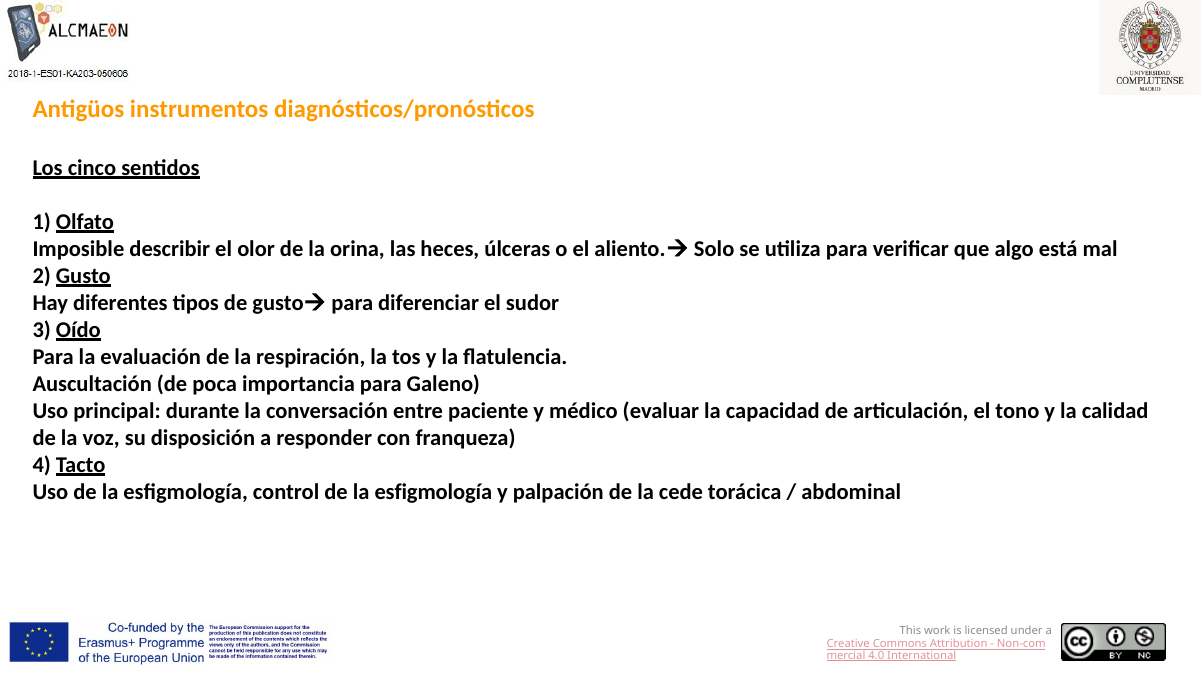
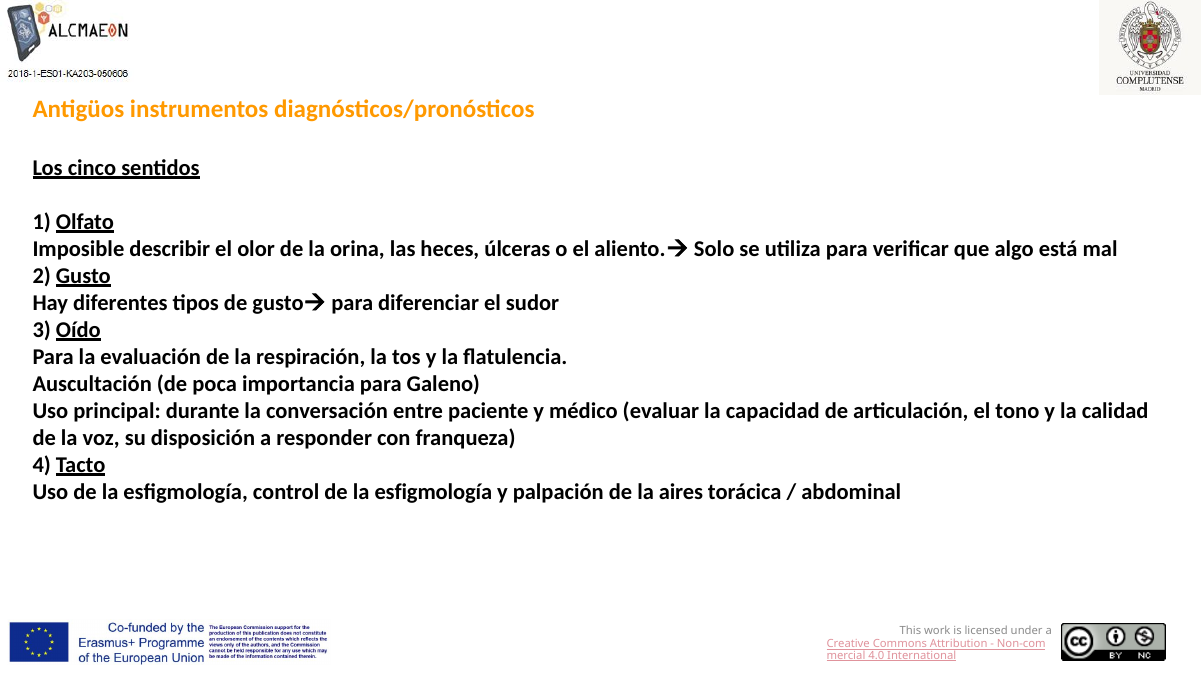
cede: cede -> aires (681, 492)
